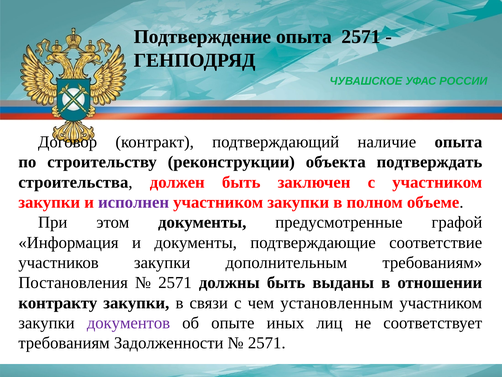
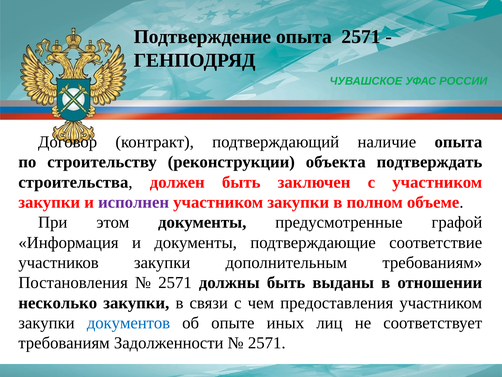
контракту: контракту -> несколько (58, 302)
установленным: установленным -> предоставления (337, 302)
документов colour: purple -> blue (128, 322)
